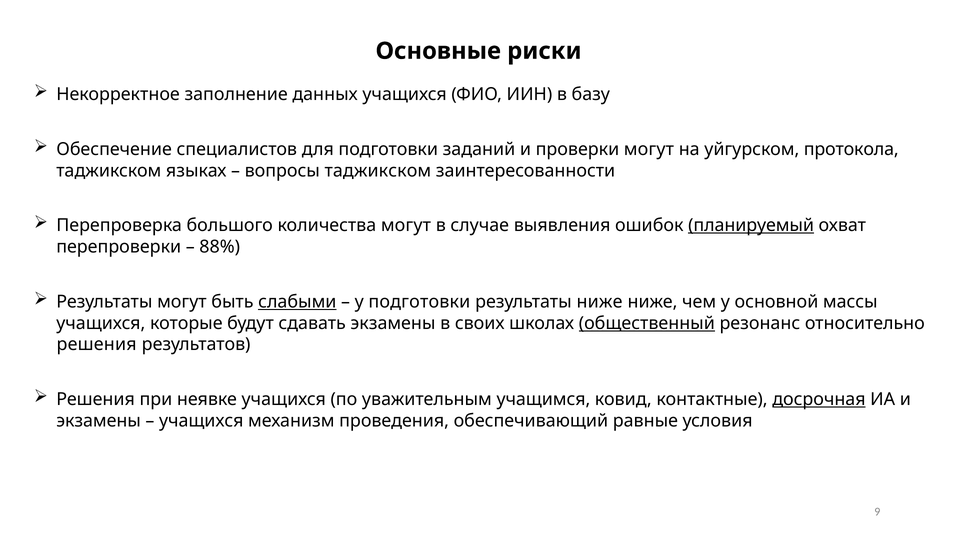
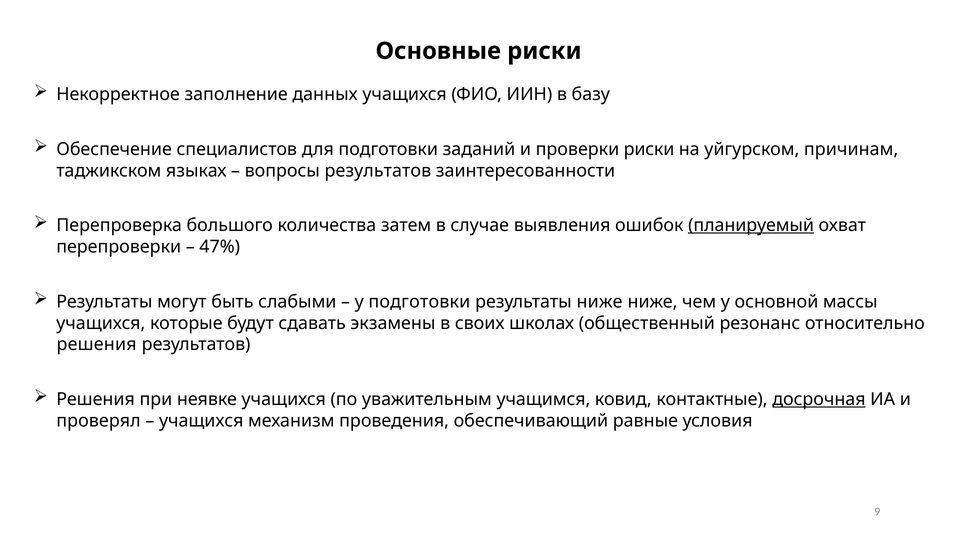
проверки могут: могут -> риски (649, 149)
протокола: протокола -> причинам (851, 149)
вопросы таджикском: таджикском -> результатов (378, 171)
количества могут: могут -> затем (406, 225)
88%: 88% -> 47% (220, 247)
слабыми underline: present -> none (297, 302)
общественный underline: present -> none (647, 323)
экзамены: экзамены -> проверял (98, 421)
